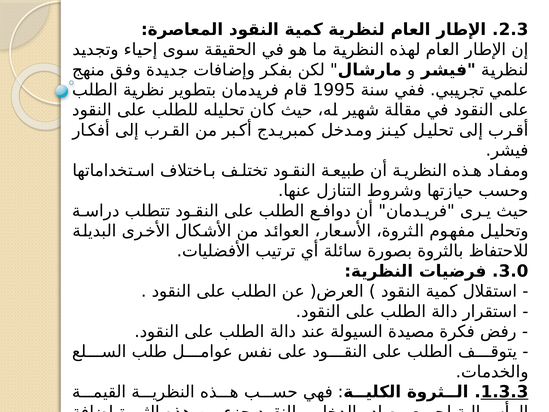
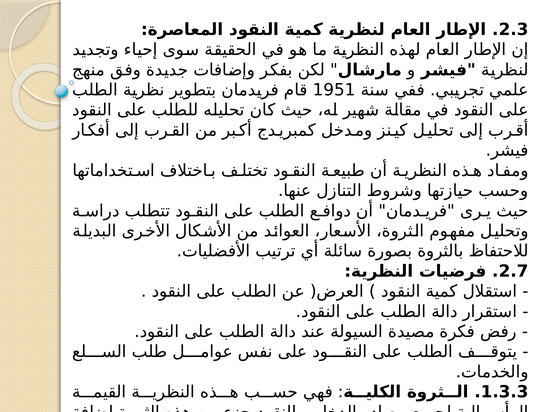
1995: 1995 -> 1951 (334, 90)
3.0: 3.0 -> 2.7 (514, 271)
1.3.3 underline: present -> none (505, 392)
